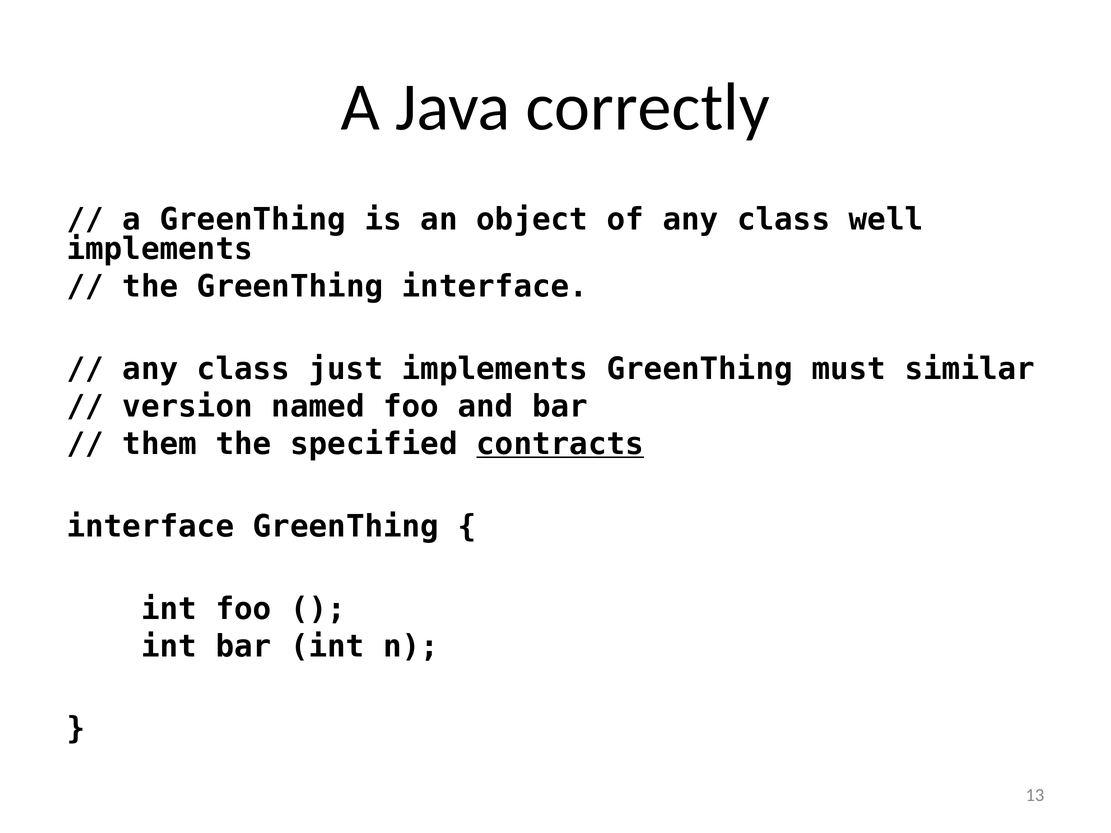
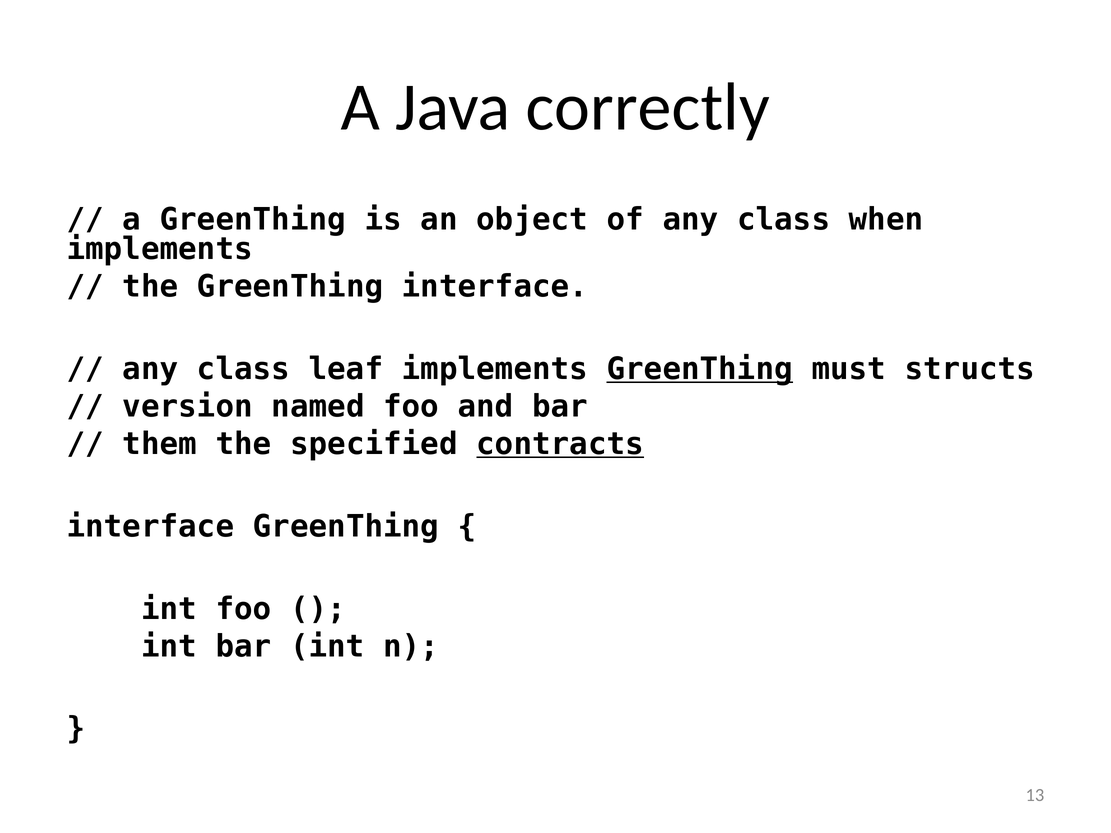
well: well -> when (886, 219)
just: just -> leaf (346, 369)
GreenThing underline: none -> present (700, 369)
similar: similar -> structs (970, 369)
